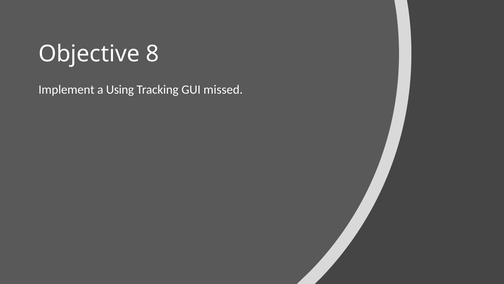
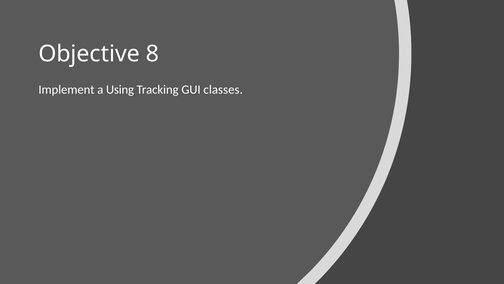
missed: missed -> classes (223, 89)
